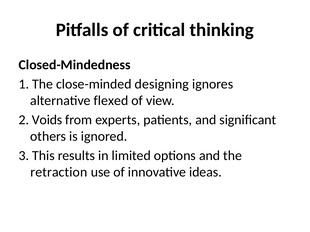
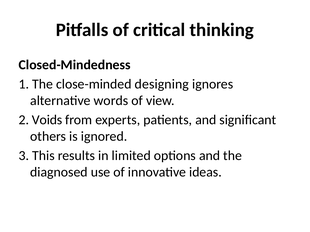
flexed: flexed -> words (111, 101)
retraction: retraction -> diagnosed (59, 173)
